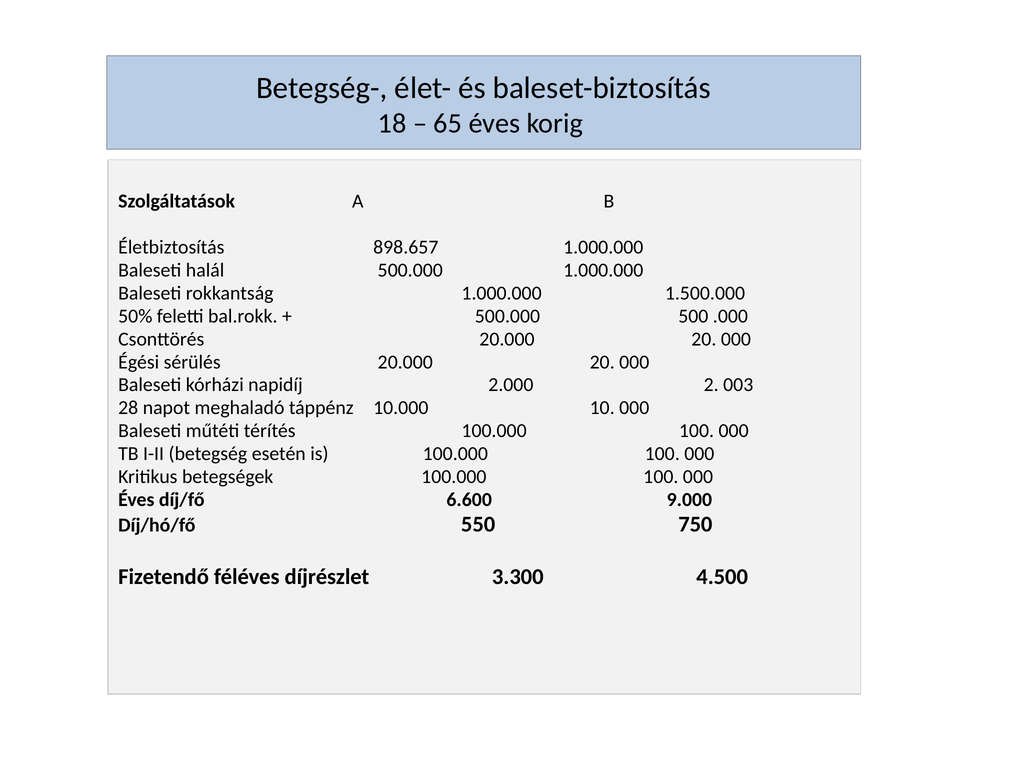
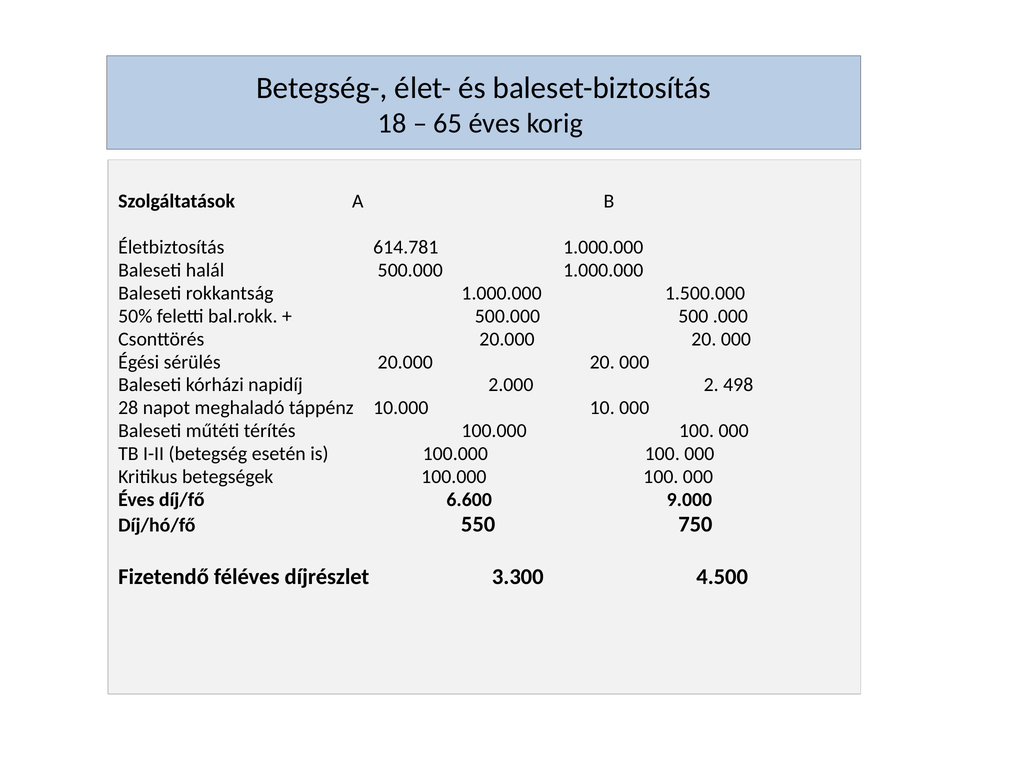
898.657: 898.657 -> 614.781 (406, 247)
003: 003 -> 498 (738, 385)
